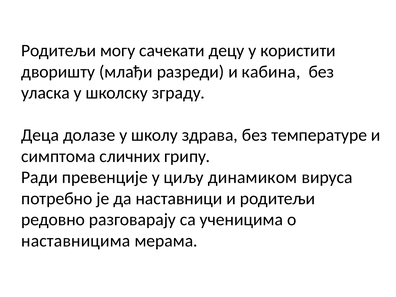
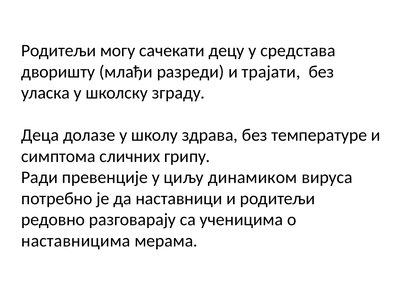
користити: користити -> средстава (298, 51)
кабина: кабина -> трајати (271, 72)
